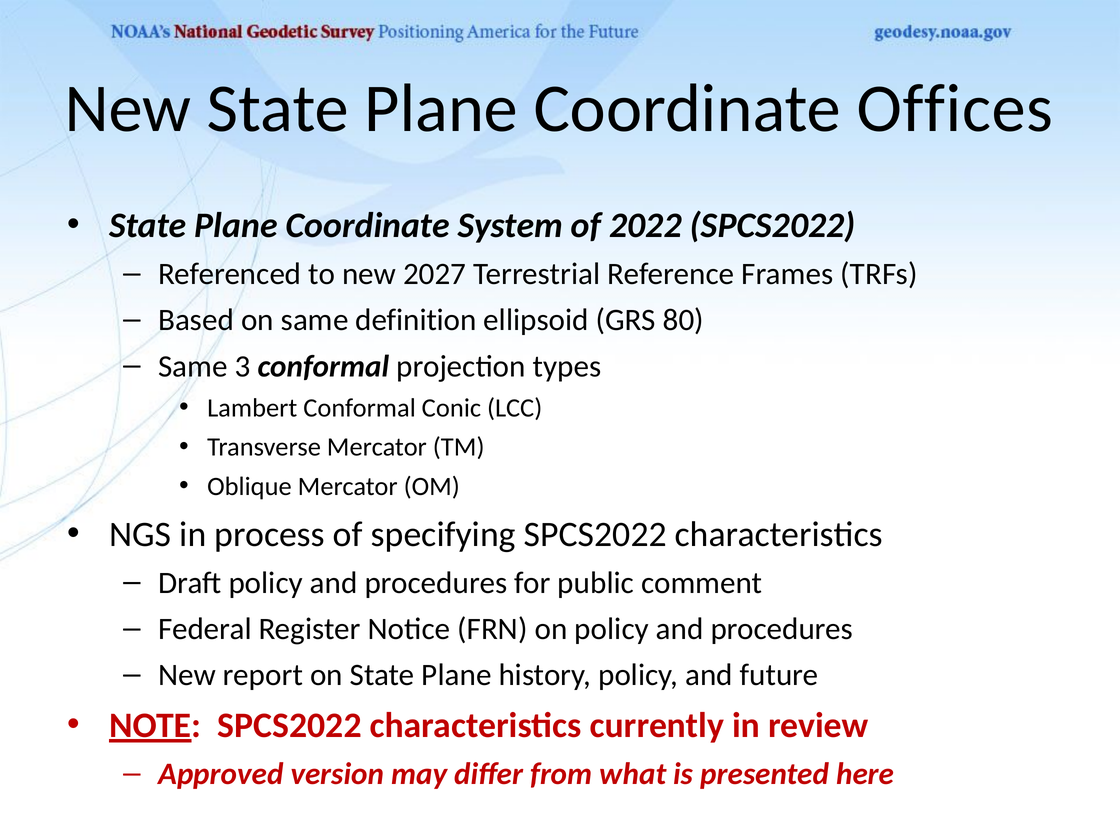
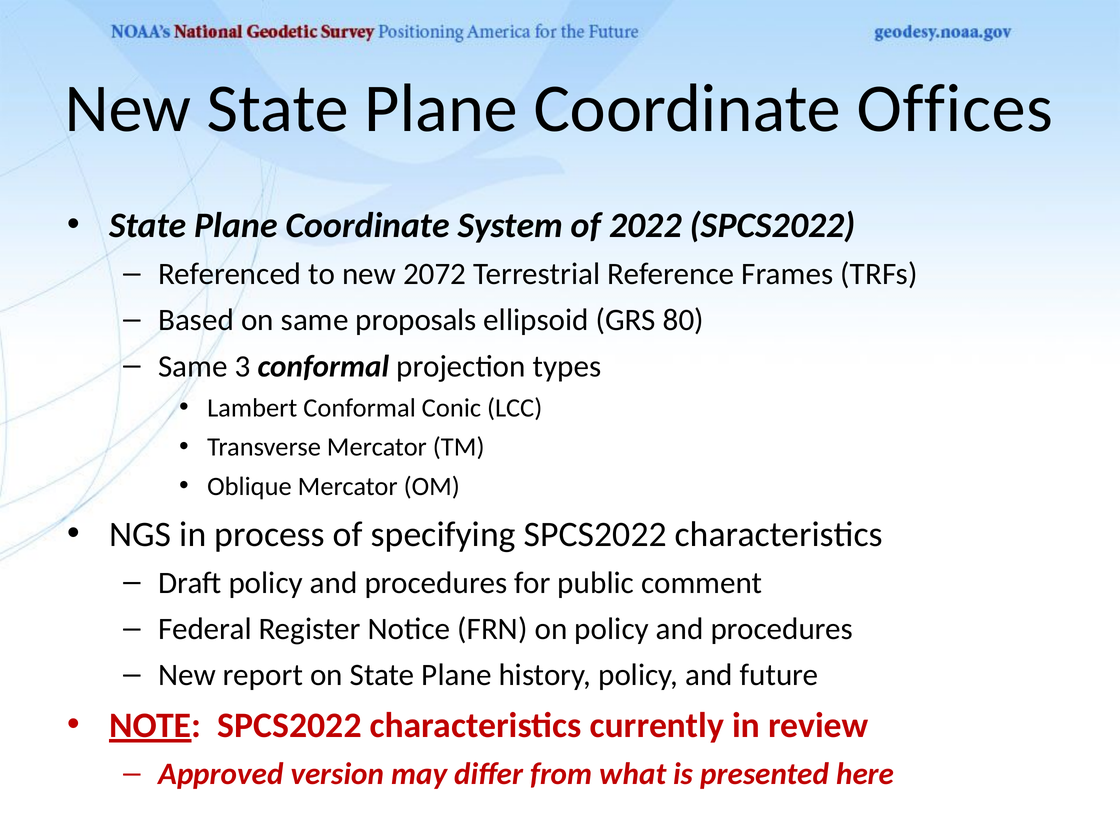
2027: 2027 -> 2072 (435, 274)
definition: definition -> proposals (416, 320)
